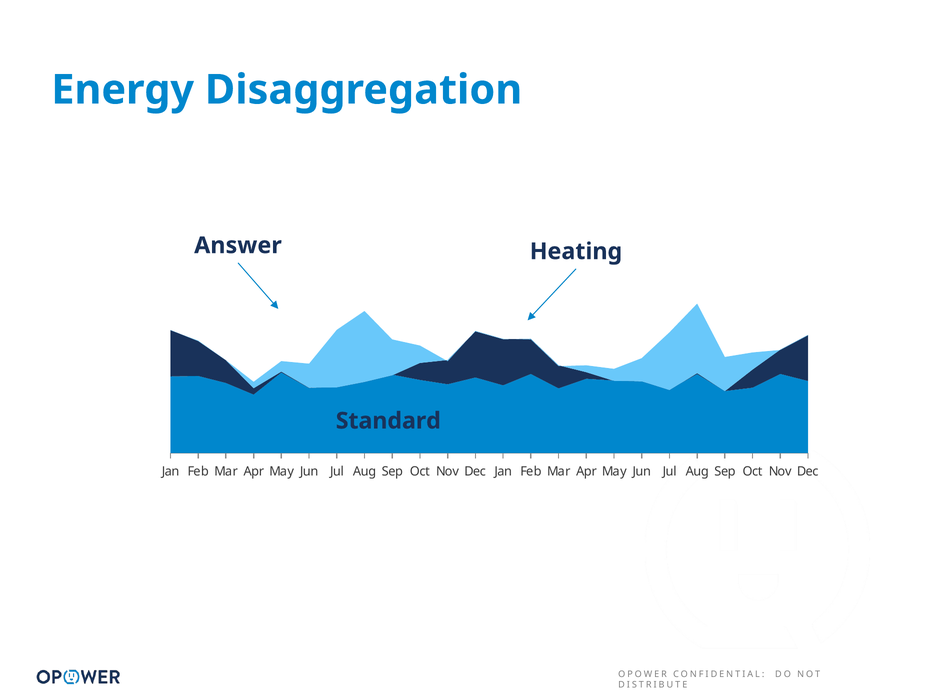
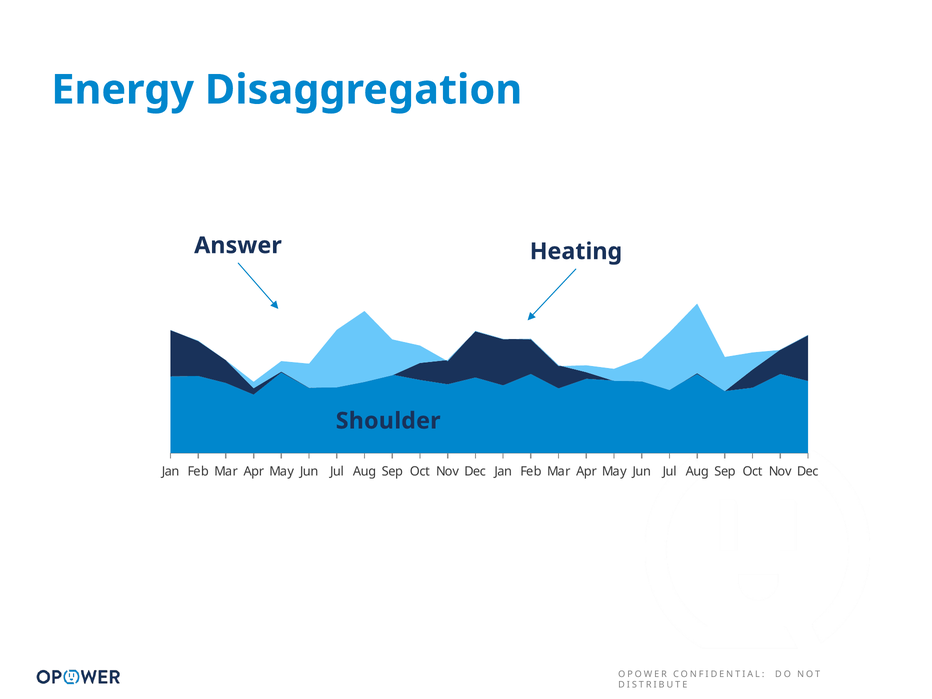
Standard: Standard -> Shoulder (388, 421)
